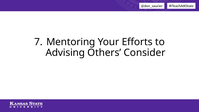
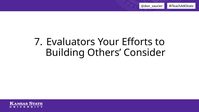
Mentoring: Mentoring -> Evaluators (71, 42)
Advising: Advising -> Building (65, 53)
